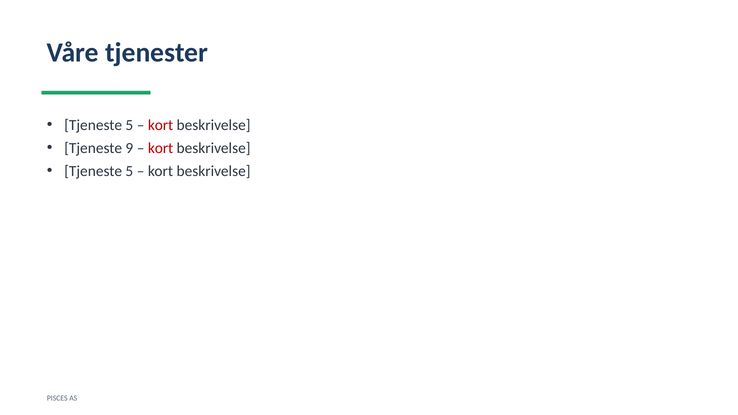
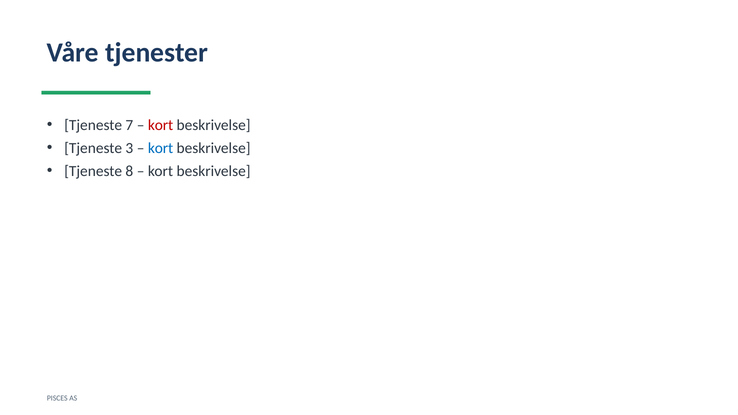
5: 5 -> 7 (129, 125)
9: 9 -> 3 (129, 148)
kort colour: red -> blue (161, 148)
5: 5 -> 8 (129, 171)
